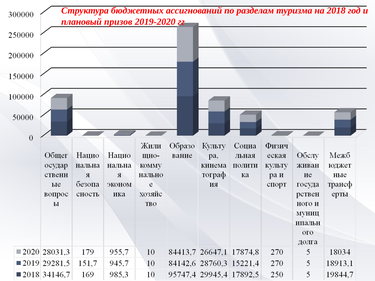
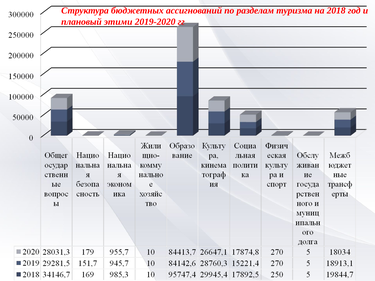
призов: призов -> этими (118, 22)
